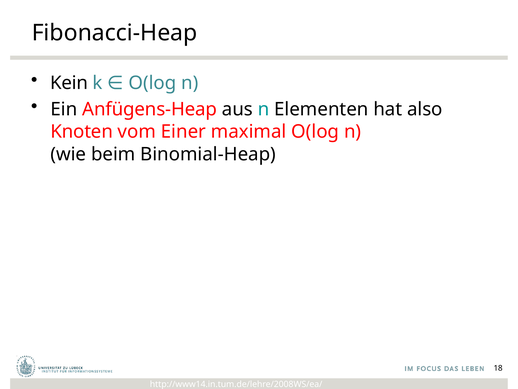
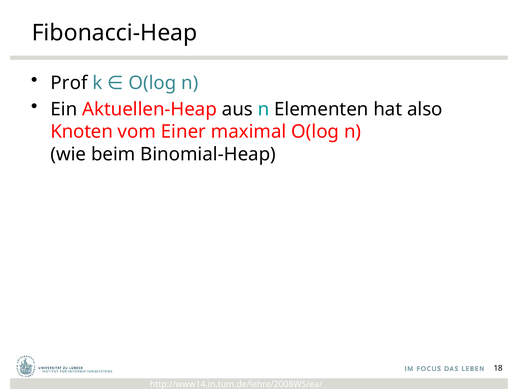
Kein: Kein -> Prof (69, 83)
Anfügens-Heap: Anfügens-Heap -> Aktuellen-Heap (150, 109)
